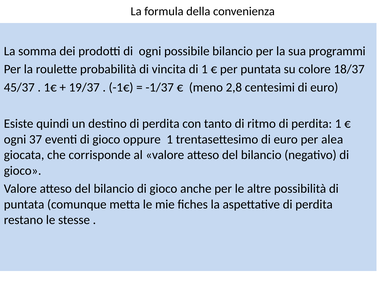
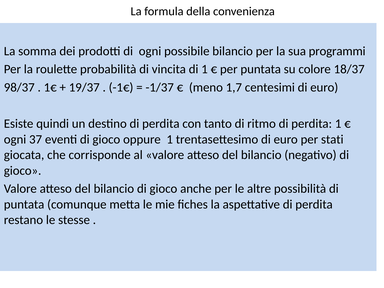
45/37: 45/37 -> 98/37 (19, 87)
2,8: 2,8 -> 1,7 (234, 87)
alea: alea -> stati (332, 139)
